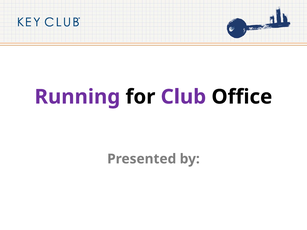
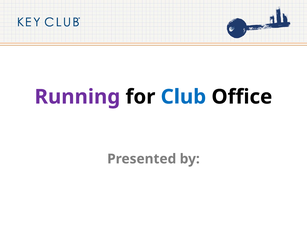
Club colour: purple -> blue (183, 97)
